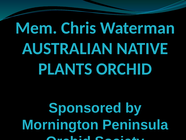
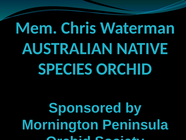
PLANTS: PLANTS -> SPECIES (65, 69)
